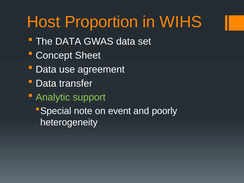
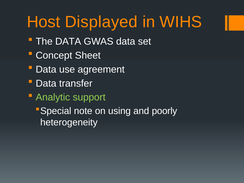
Proportion: Proportion -> Displayed (101, 22)
event: event -> using (119, 111)
